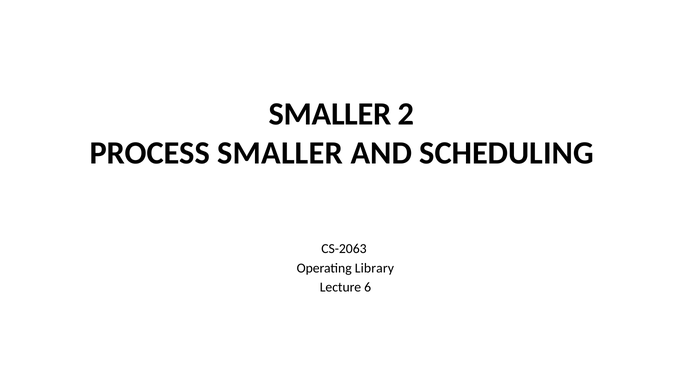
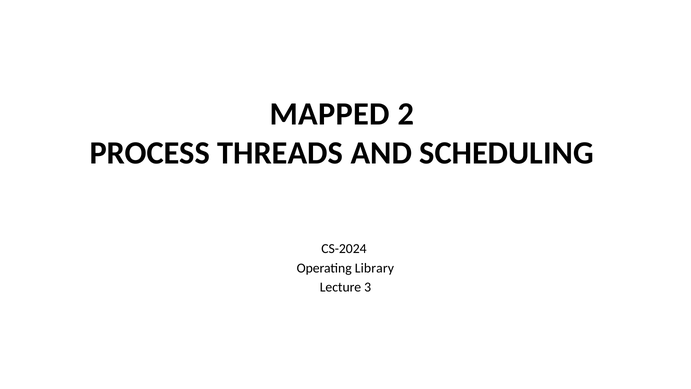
SMALLER: SMALLER -> MAPPED (330, 114)
PROCESS SMALLER: SMALLER -> THREADS (280, 153)
CS-2063: CS-2063 -> CS-2024 (344, 249)
6: 6 -> 3 (368, 287)
